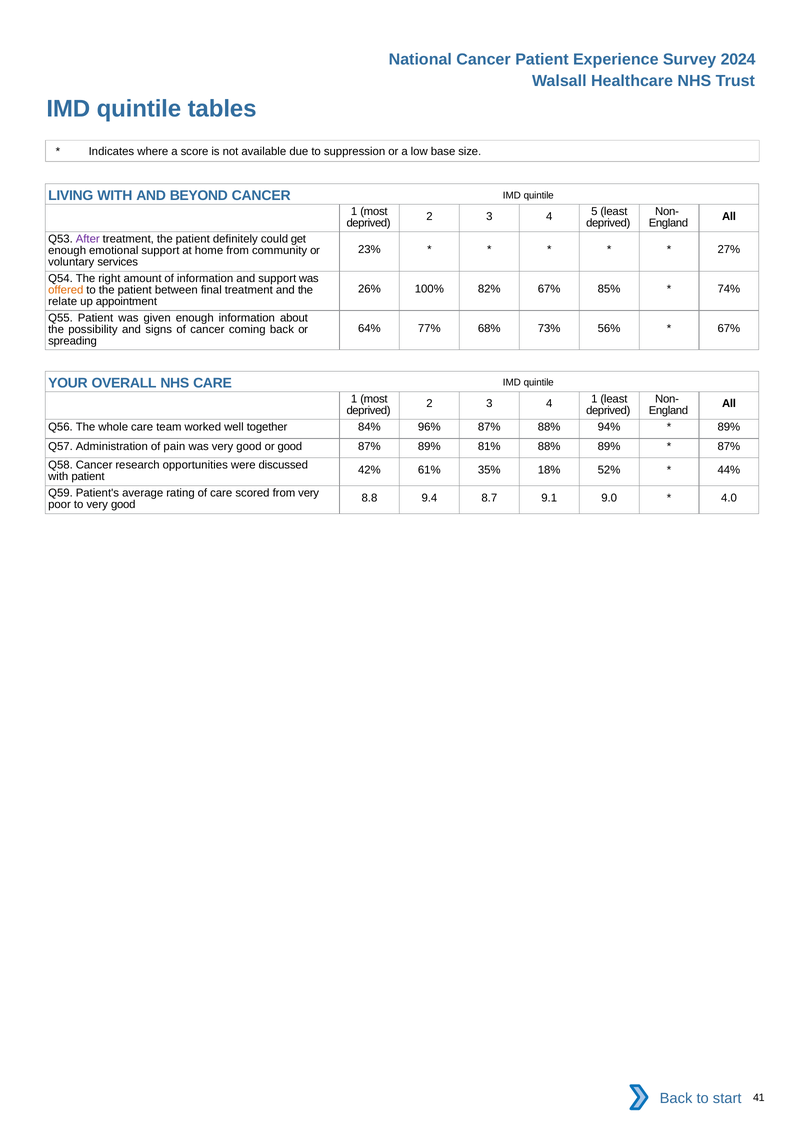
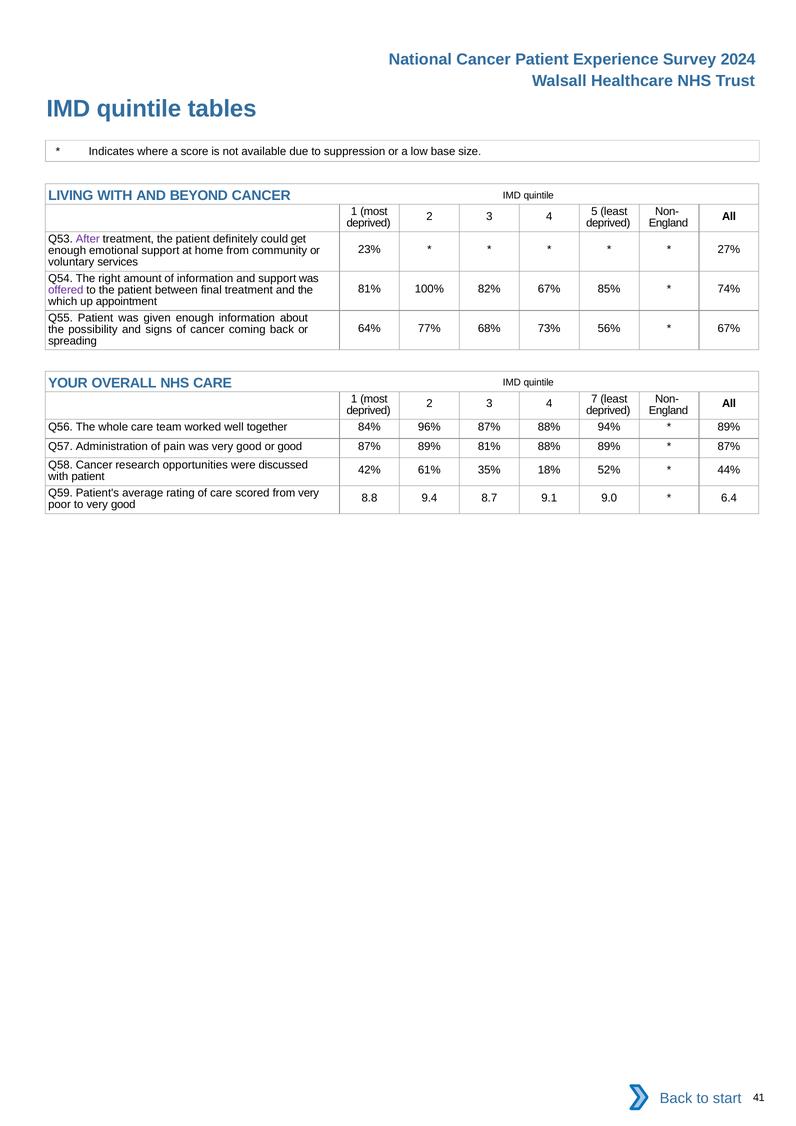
26%: 26% -> 81% (369, 289)
offered colour: orange -> purple (66, 290)
relate: relate -> which (63, 302)
4 1: 1 -> 7 (594, 399)
4.0: 4.0 -> 6.4 (729, 498)
